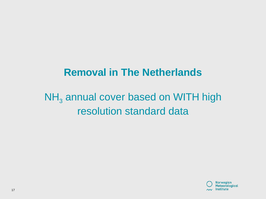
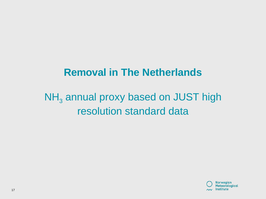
cover: cover -> proxy (112, 97)
WITH: WITH -> JUST (186, 97)
